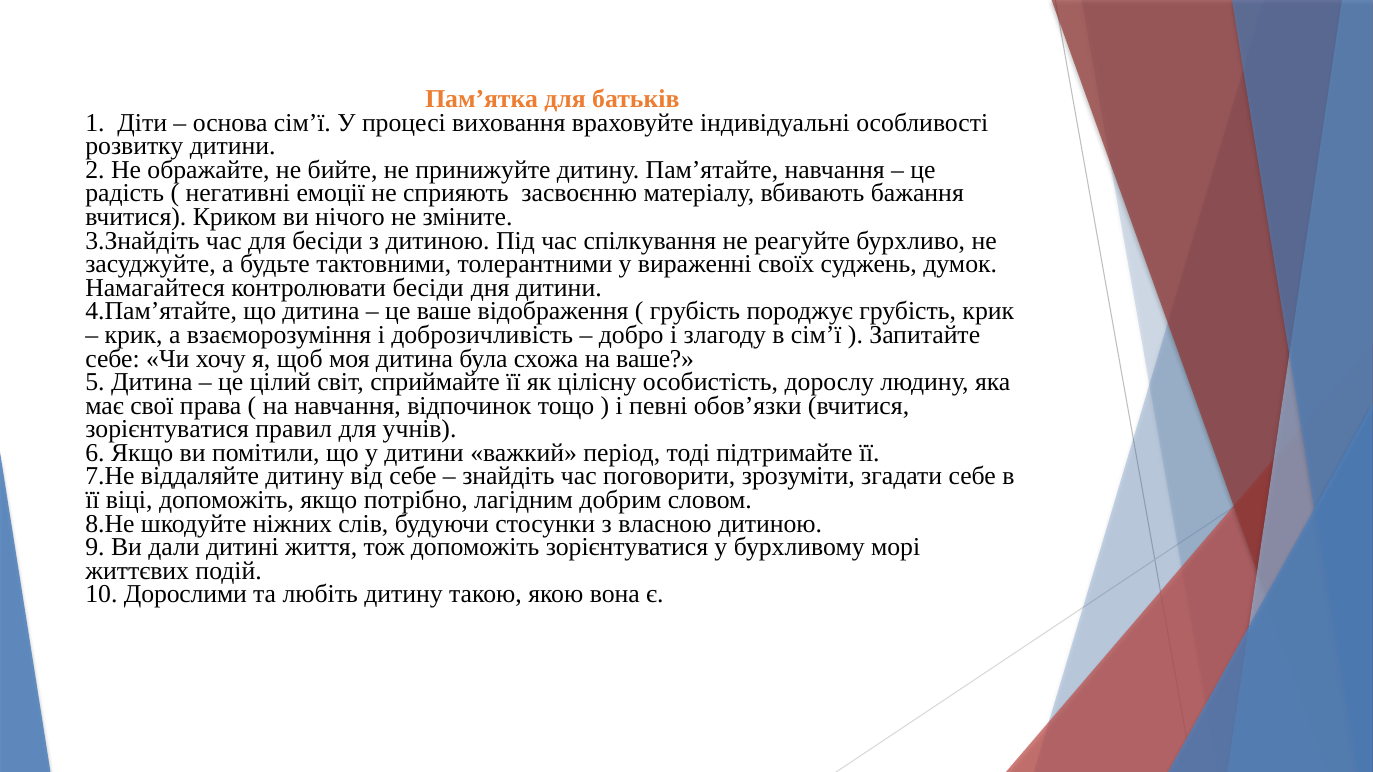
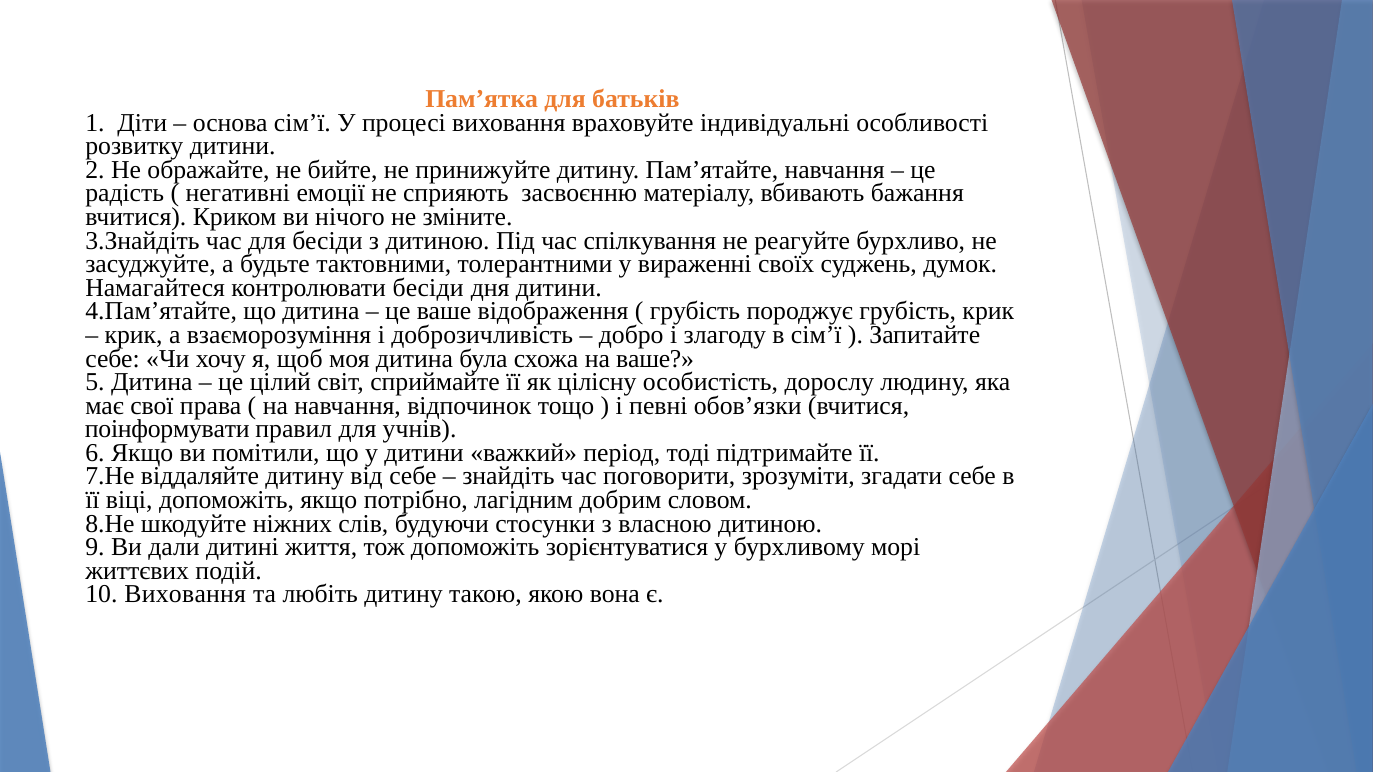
зорієнтуватися: зорієнтуватися -> поінформувати (167, 429)
10 Дорослими: Дорослими -> Виховання (185, 595)
